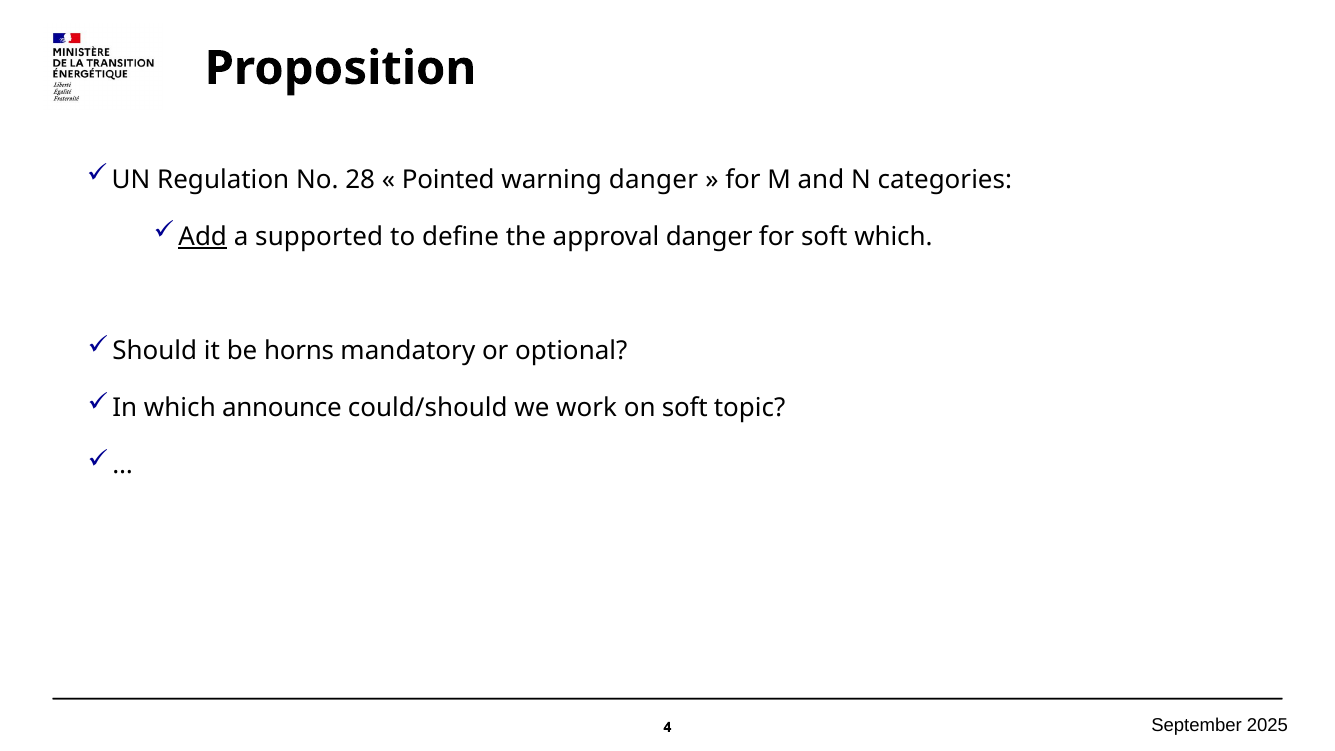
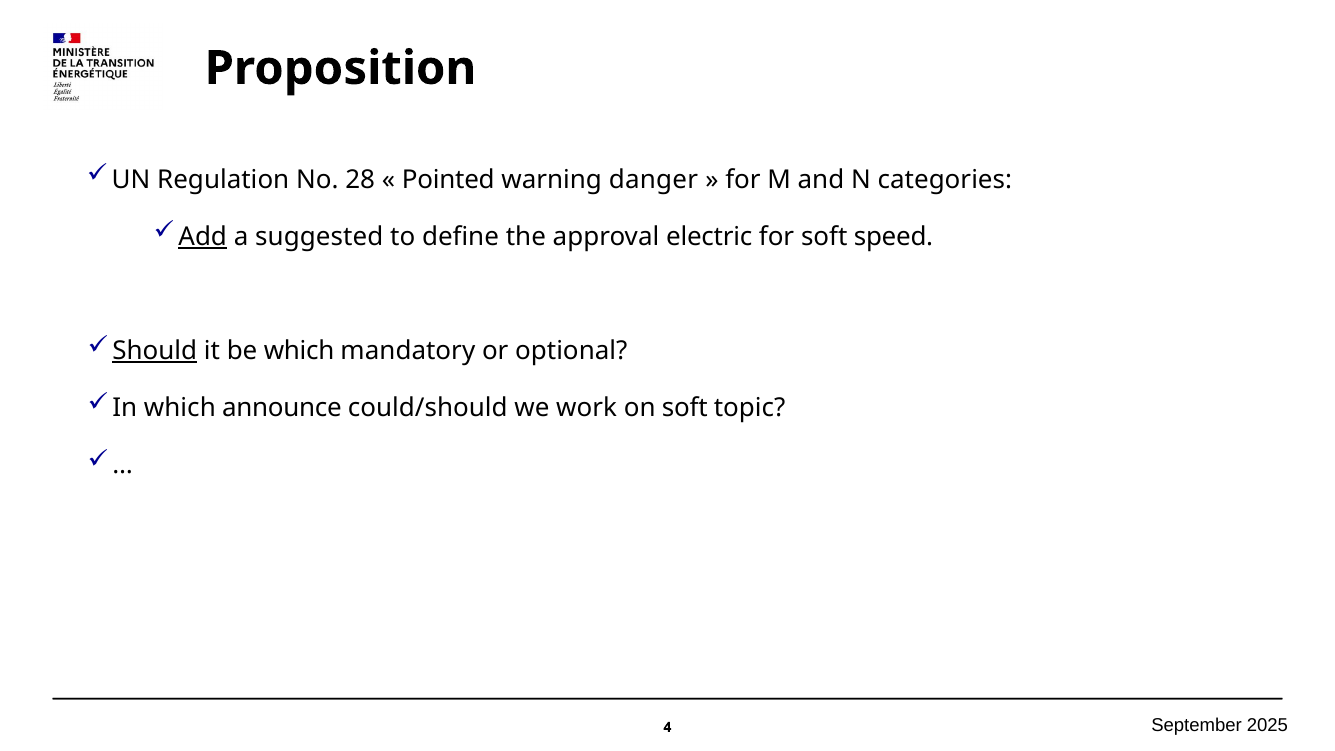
supported: supported -> suggested (319, 237)
approval danger: danger -> electric (709, 237)
soft which: which -> speed (894, 237)
Should underline: none -> present (155, 351)
be horns: horns -> which (299, 351)
